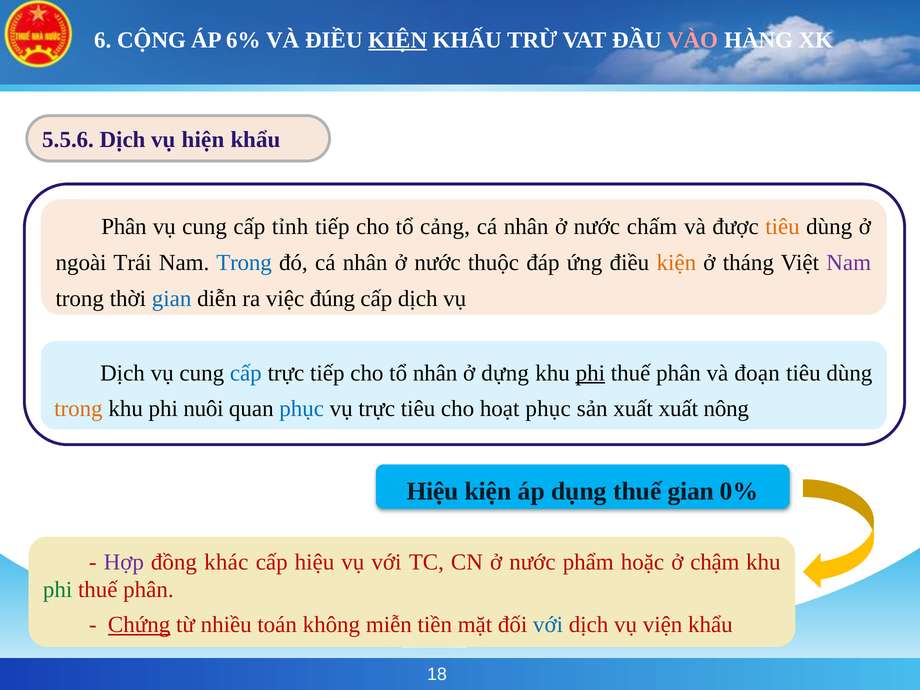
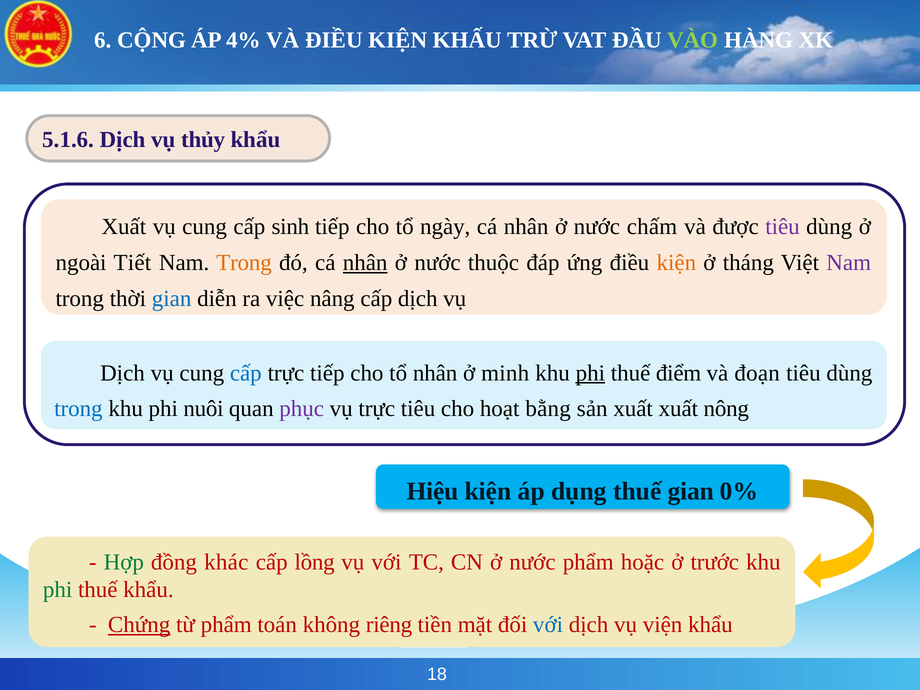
6%: 6% -> 4% (244, 40)
KIỆN underline: present -> none (398, 40)
VÀO colour: pink -> light green (693, 40)
5.5.6: 5.5.6 -> 5.1.6 (68, 140)
hiện: hiện -> thủy (203, 140)
Phân: Phân -> Xuất (124, 227)
tỉnh: tỉnh -> sinh (290, 227)
cảng: cảng -> ngày (445, 227)
tiêu colour: orange -> purple (782, 227)
Trái: Trái -> Tiết (132, 263)
Trong colour: blue -> orange (244, 263)
nhân underline: none -> present (365, 263)
đúng: đúng -> nâng (332, 299)
dựng: dựng -> minh (505, 373)
phân: phân -> điểm (679, 373)
trong colour: orange -> blue (78, 409)
phục colour: blue -> purple (302, 409)
hoạt phục: phục -> bằng (548, 409)
Hợp colour: purple -> green (124, 562)
cấp hiệu: hiệu -> lồng (315, 562)
chậm: chậm -> trước (715, 562)
phân: phân -> khẩu (148, 590)
từ nhiều: nhiều -> phẩm (226, 625)
miễn: miễn -> riêng (389, 625)
